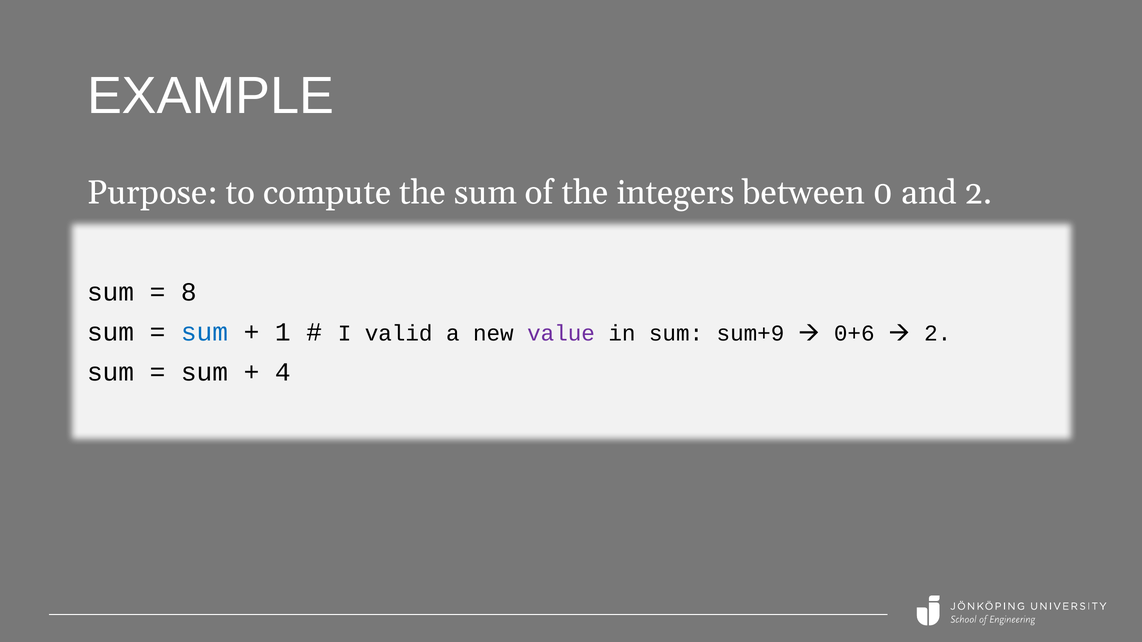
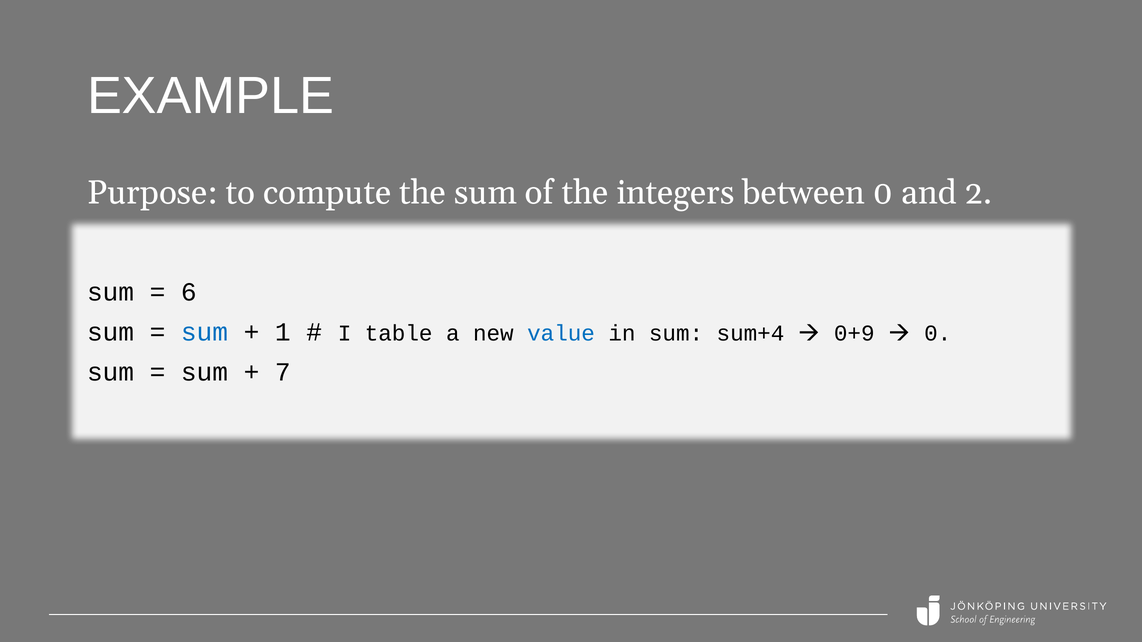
8: 8 -> 6 (189, 292)
valid: valid -> table (399, 334)
value colour: purple -> blue (561, 334)
sum+9: sum+9 -> sum+4 (750, 334)
0+6: 0+6 -> 0+9 (854, 334)
2: 2 -> 0 (938, 334)
4: 4 -> 7 (283, 373)
